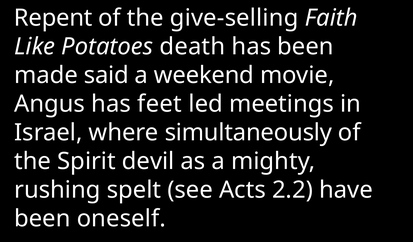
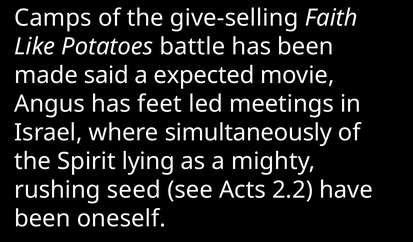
Repent: Repent -> Camps (53, 18)
death: death -> battle (192, 47)
weekend: weekend -> expected (204, 75)
devil: devil -> lying (148, 161)
spelt: spelt -> seed (134, 190)
